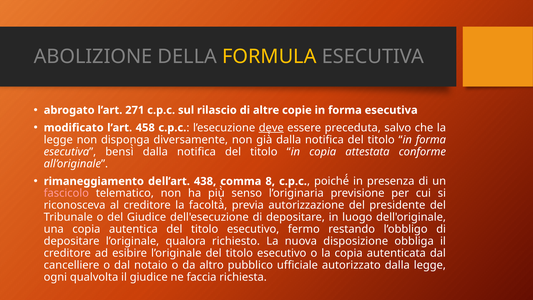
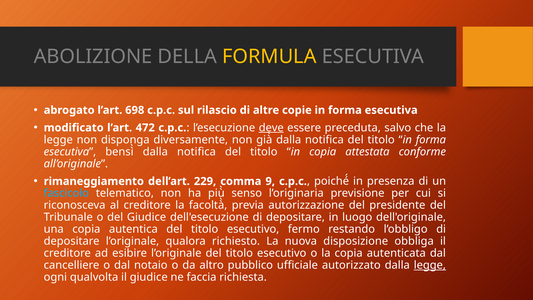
271: 271 -> 698 (135, 110)
458: 458 -> 472 (145, 128)
438: 438 -> 229 (205, 181)
8: 8 -> 9 (270, 181)
fascicolo colour: pink -> light blue (66, 193)
legge underline: none -> present (430, 265)
